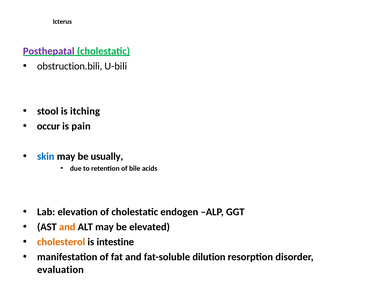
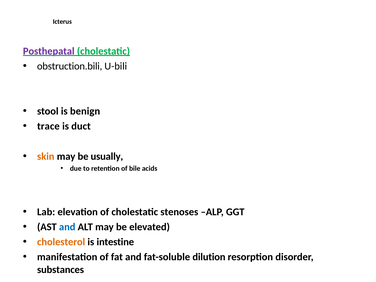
itching: itching -> benign (85, 111)
occur: occur -> trace (48, 126)
pain: pain -> duct (81, 126)
skin colour: blue -> orange (46, 156)
endogen: endogen -> stenoses (179, 212)
and colour: orange -> blue (67, 227)
evaluation: evaluation -> substances (61, 270)
